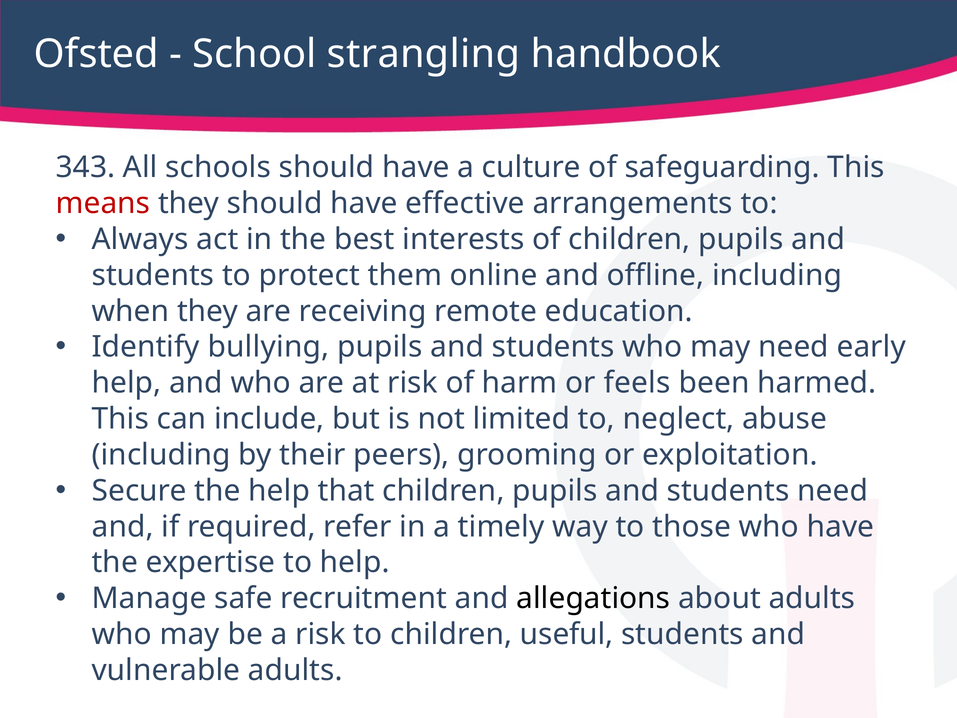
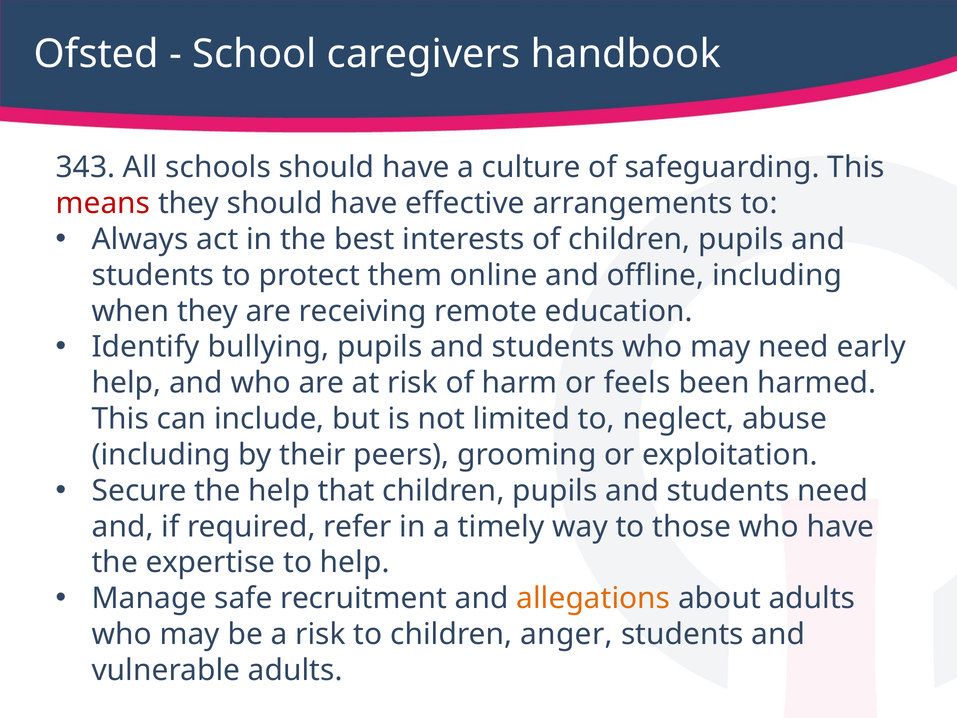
strangling: strangling -> caregivers (424, 54)
allegations colour: black -> orange (593, 598)
useful: useful -> anger (566, 634)
